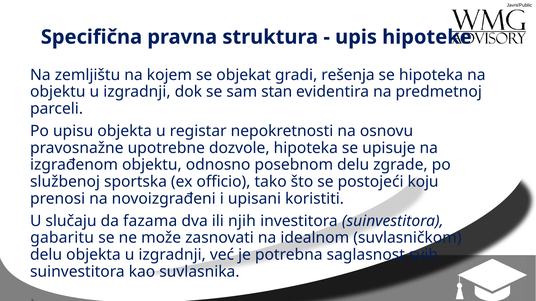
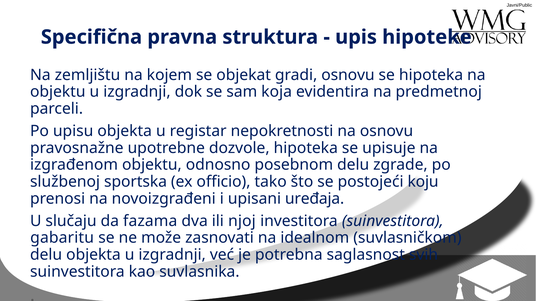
gradi rešenja: rešenja -> osnovu (348, 75)
stan: stan -> koja (277, 92)
koristiti: koristiti -> uređaja (315, 199)
njih: njih -> njoj (242, 221)
